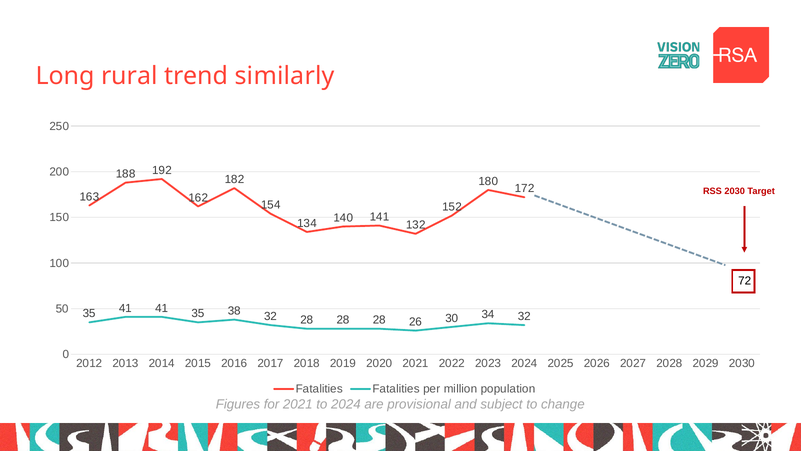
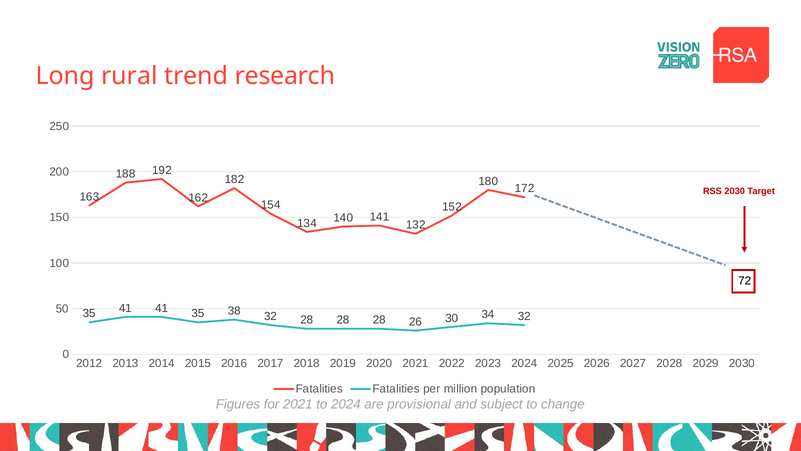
similarly: similarly -> research (285, 76)
